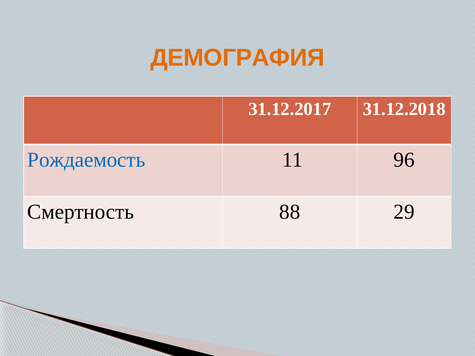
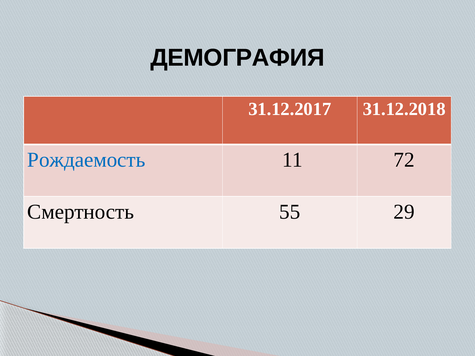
ДЕМОГРАФИЯ colour: orange -> black (238, 58)
96: 96 -> 72 (404, 160)
88: 88 -> 55 (290, 212)
